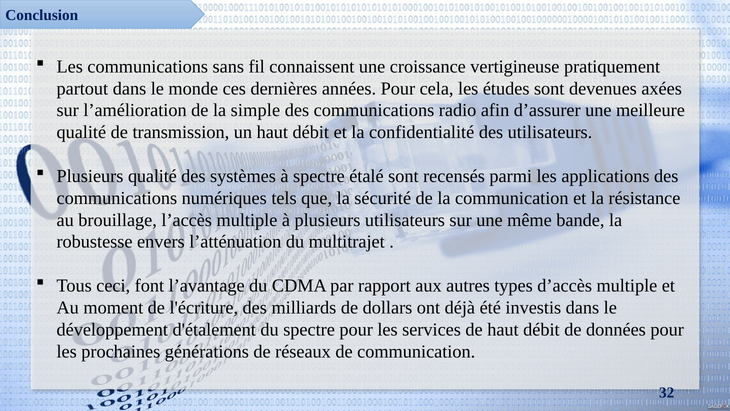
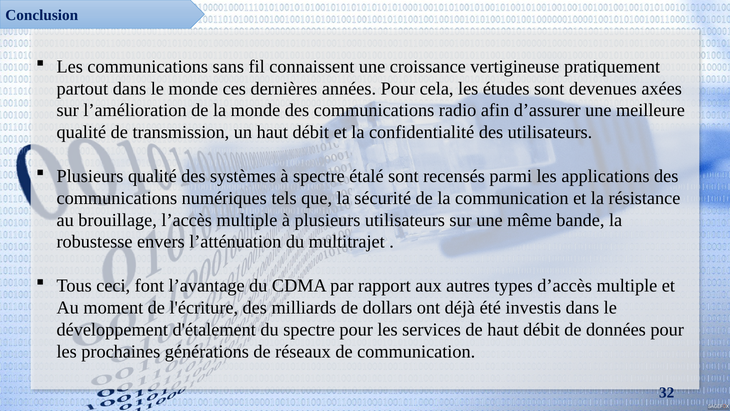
la simple: simple -> monde (256, 110)
